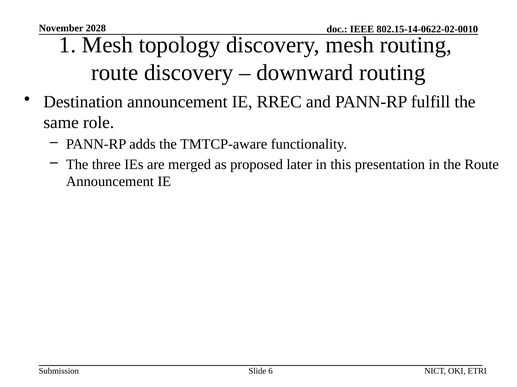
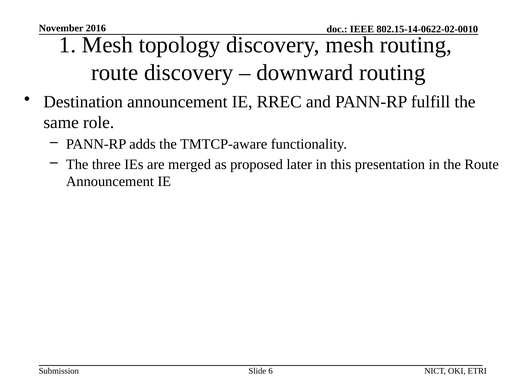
2028: 2028 -> 2016 (96, 28)
